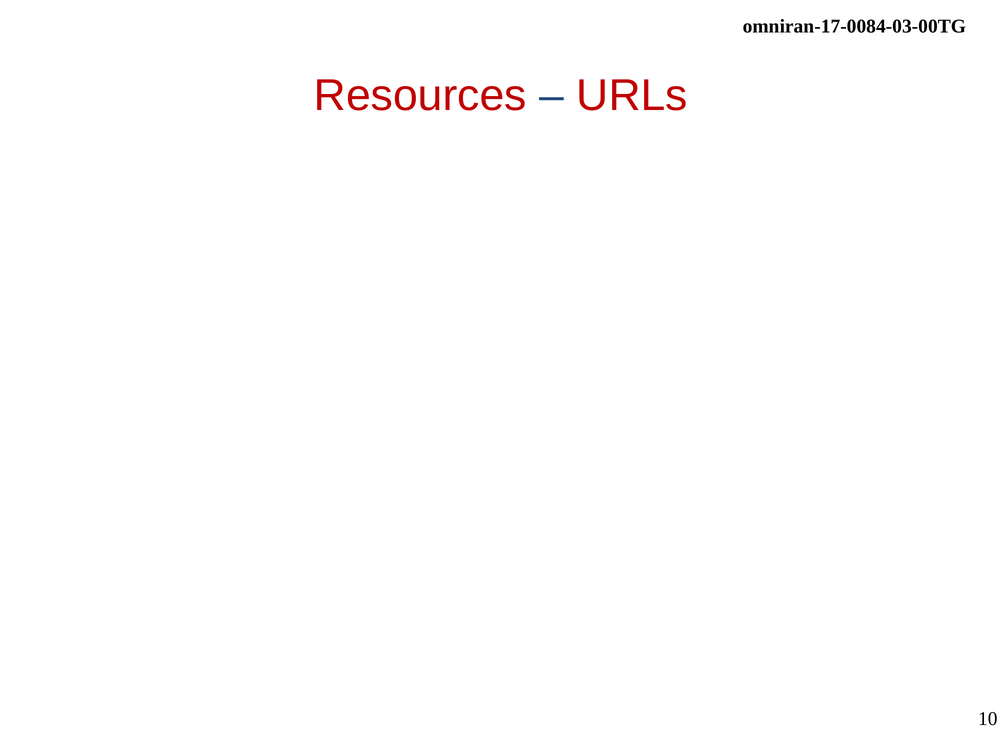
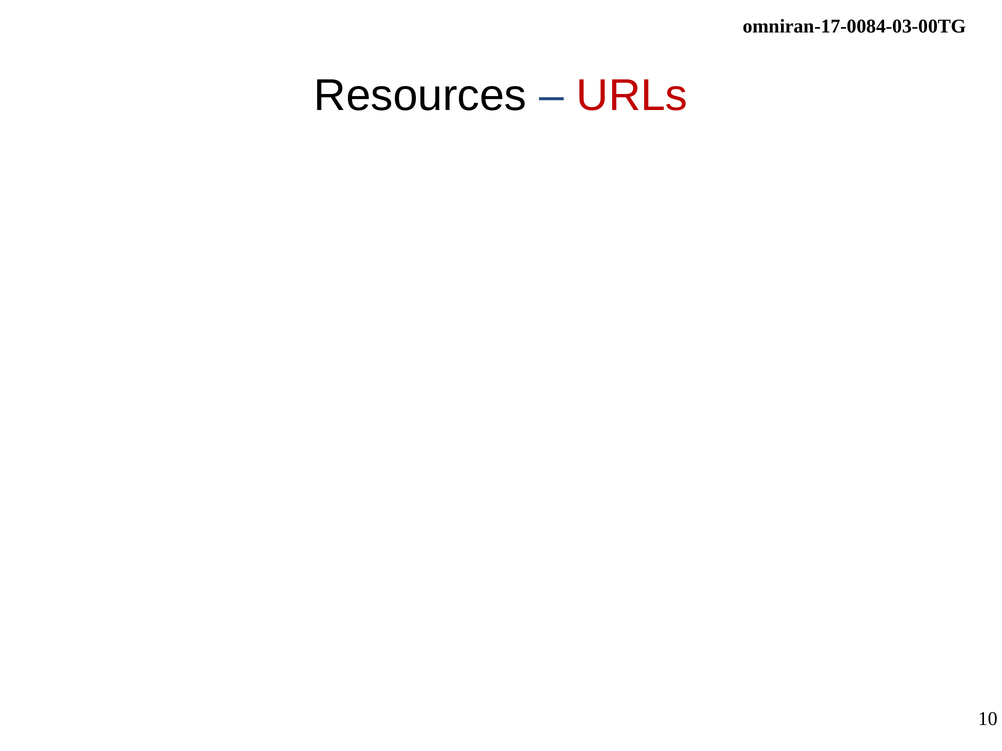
Resources colour: red -> black (420, 96)
